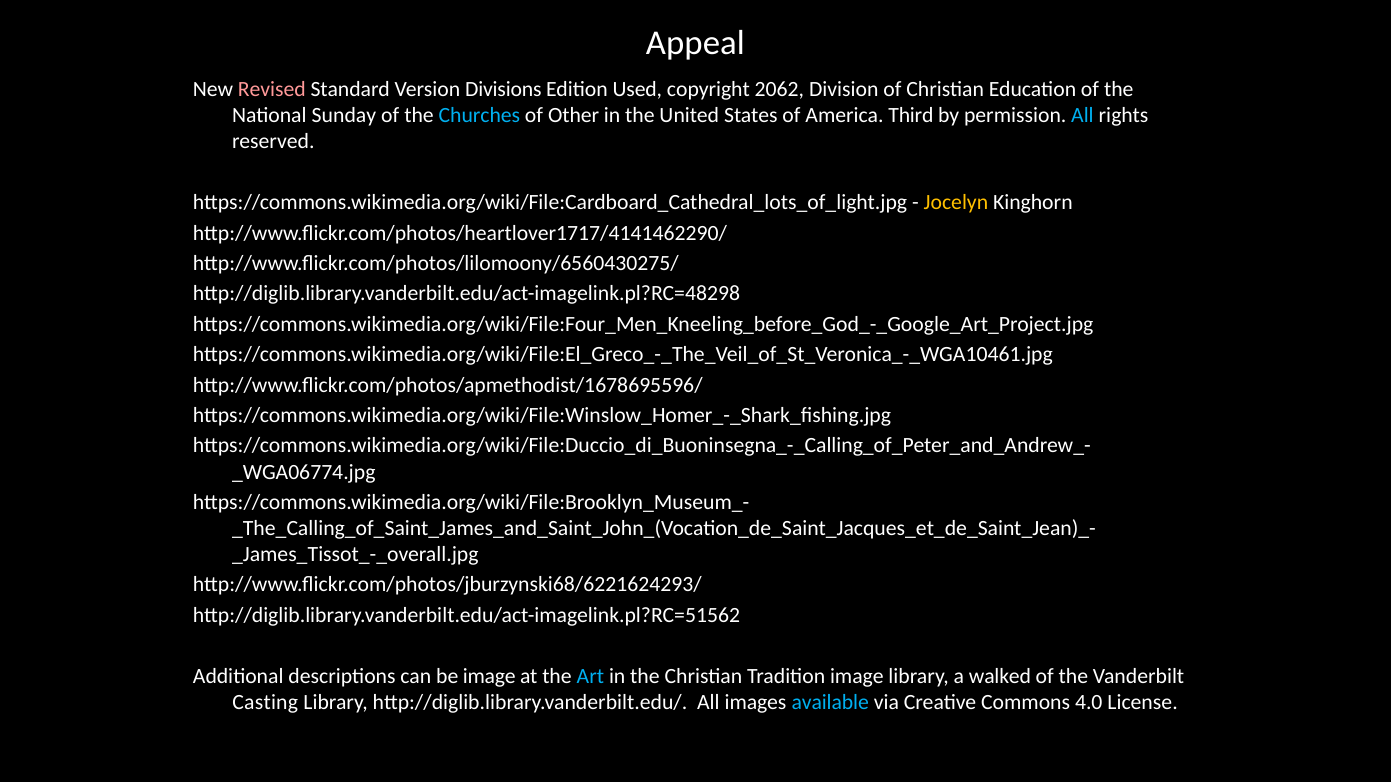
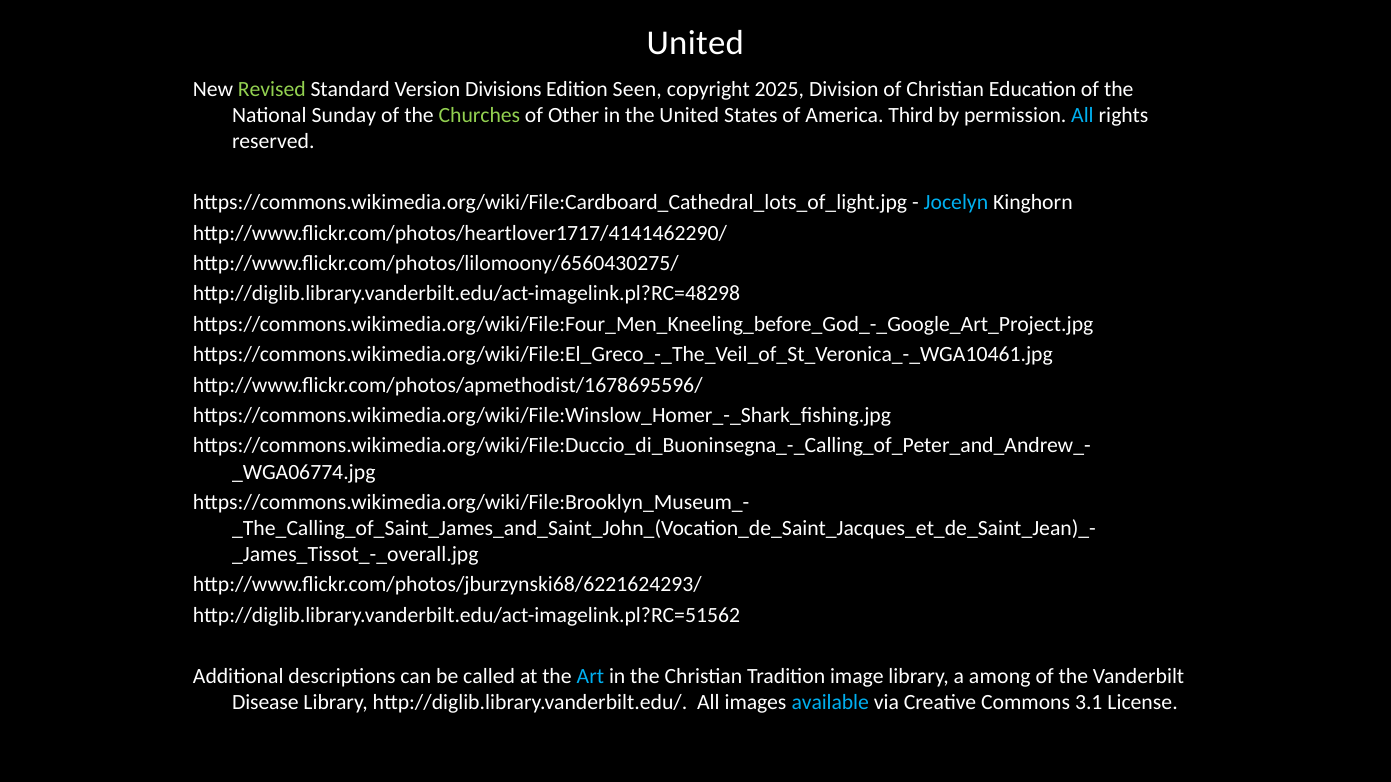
Appeal: Appeal -> United (695, 43)
Revised colour: pink -> light green (272, 90)
Used: Used -> Seen (637, 90)
2062: 2062 -> 2025 (779, 90)
Churches colour: light blue -> light green (479, 116)
Jocelyn colour: yellow -> light blue (956, 203)
be image: image -> called (489, 676)
walked: walked -> among (1000, 676)
Casting: Casting -> Disease (265, 703)
4.0: 4.0 -> 3.1 (1089, 703)
